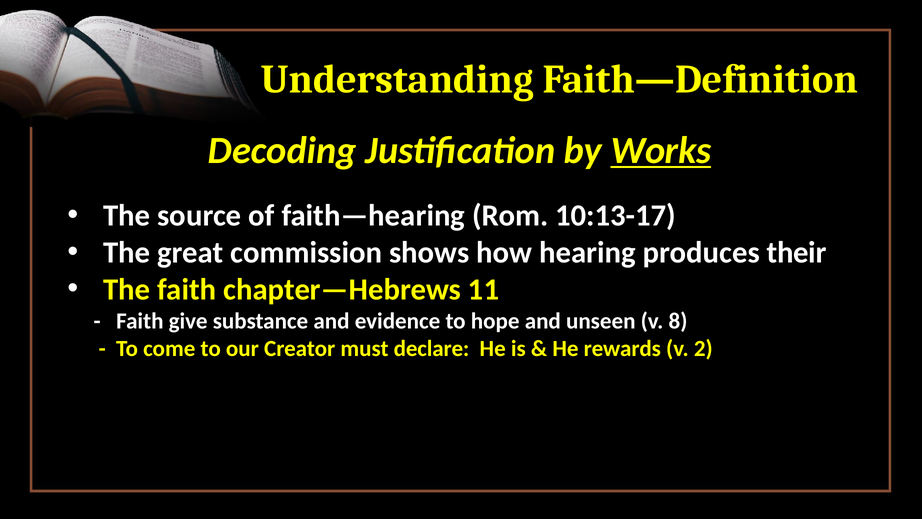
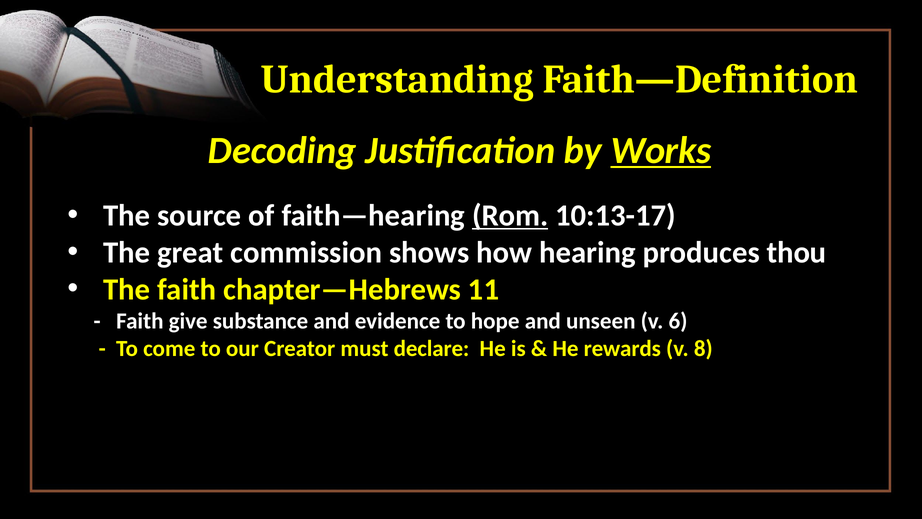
Rom underline: none -> present (510, 215)
their: their -> thou (797, 252)
8: 8 -> 6 (678, 321)
2: 2 -> 8 (703, 349)
